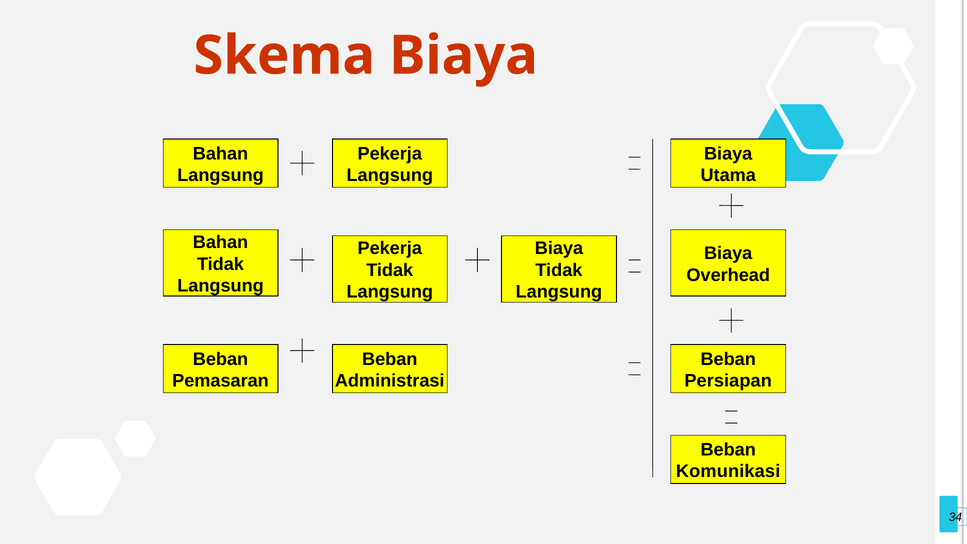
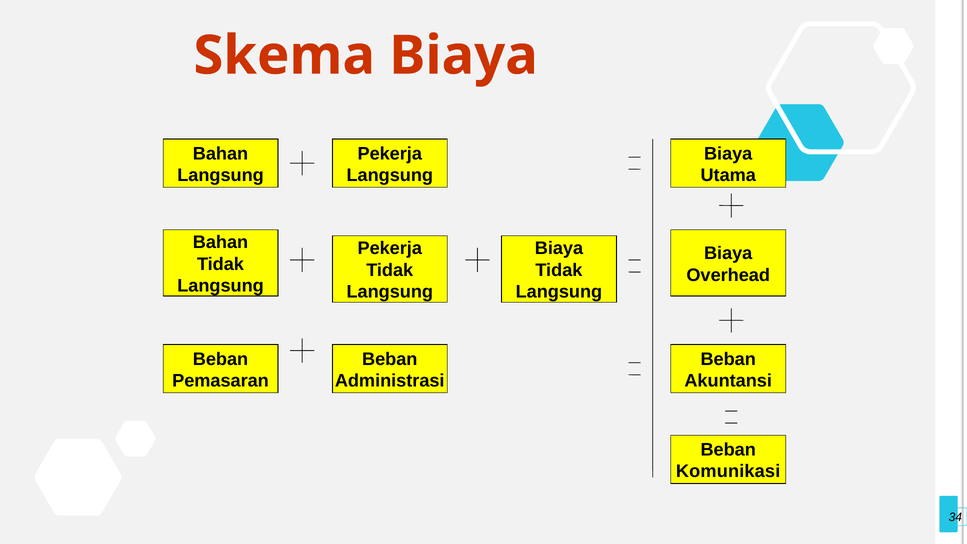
Persiapan: Persiapan -> Akuntansi (728, 381)
